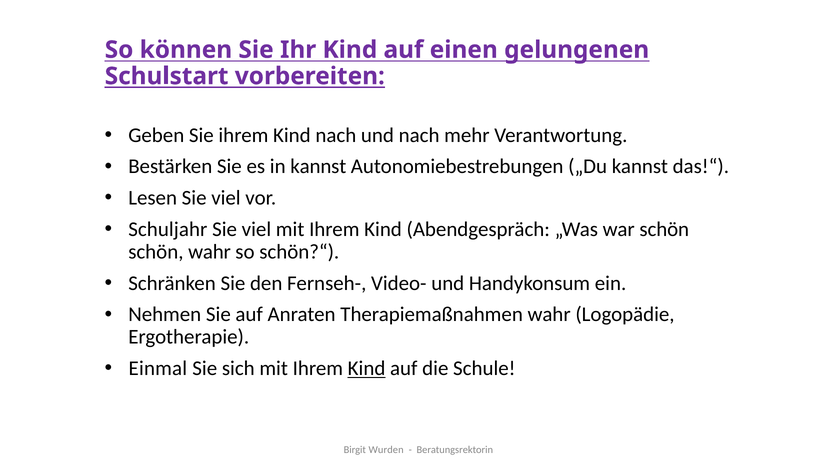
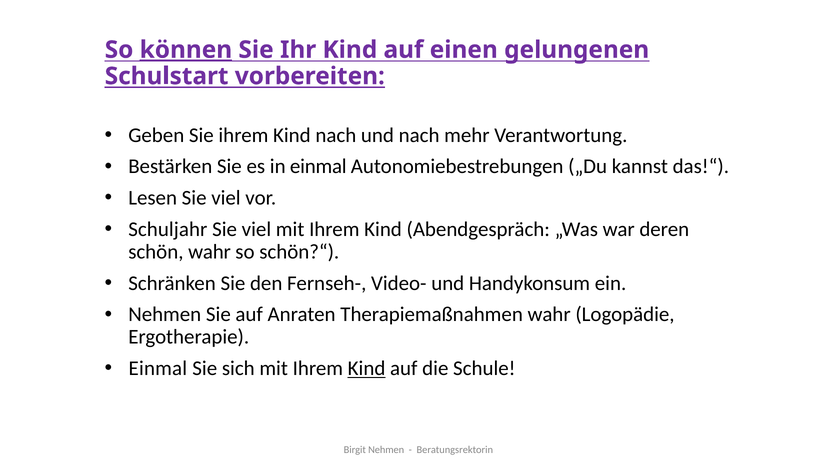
können underline: none -> present (186, 50)
in kannst: kannst -> einmal (318, 166)
war schön: schön -> deren (664, 229)
Birgit Wurden: Wurden -> Nehmen (386, 450)
